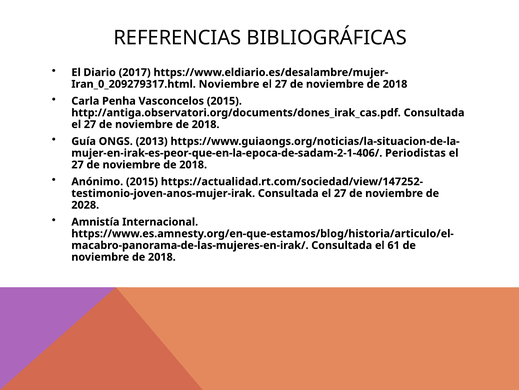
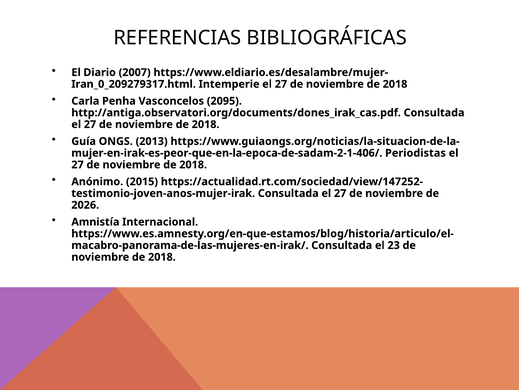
2017: 2017 -> 2007 (135, 72)
Noviembre: Noviembre -> Intemperie (229, 84)
Vasconcelos 2015: 2015 -> 2095 (224, 101)
2028: 2028 -> 2026 (85, 205)
61: 61 -> 23 (394, 245)
